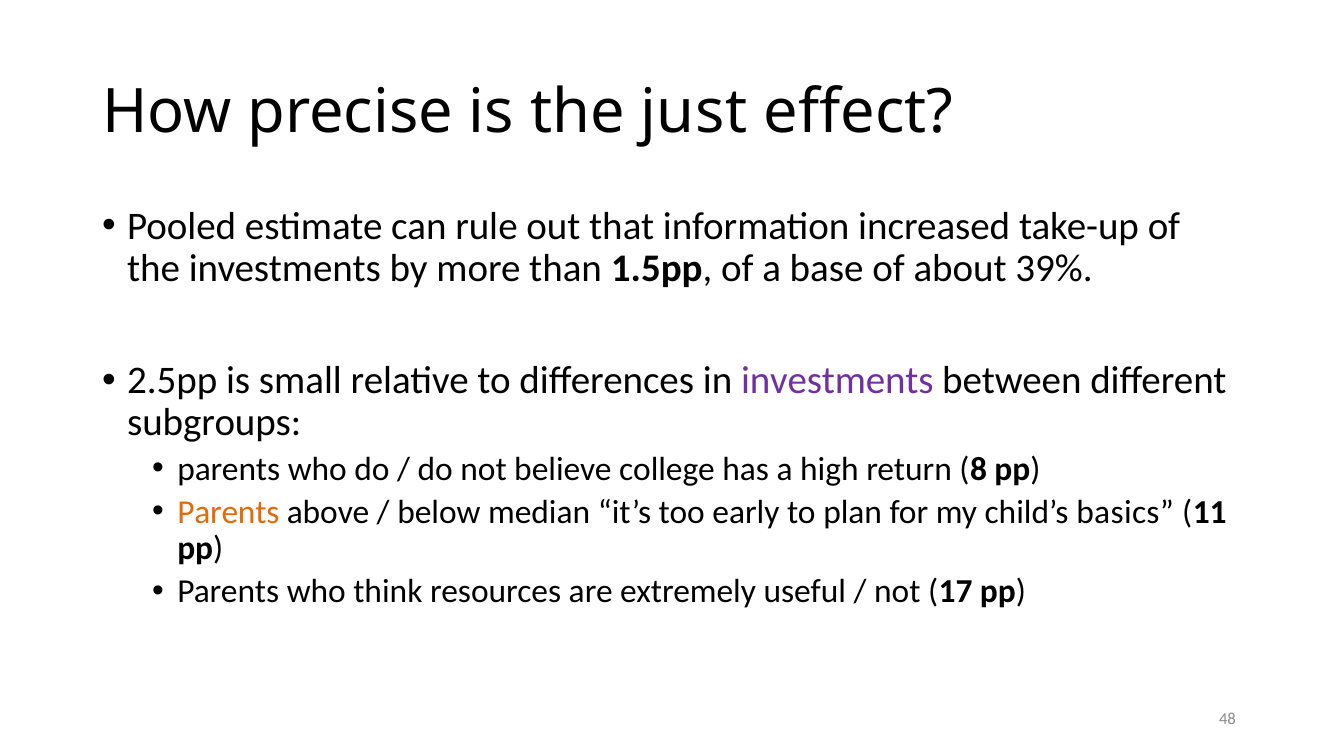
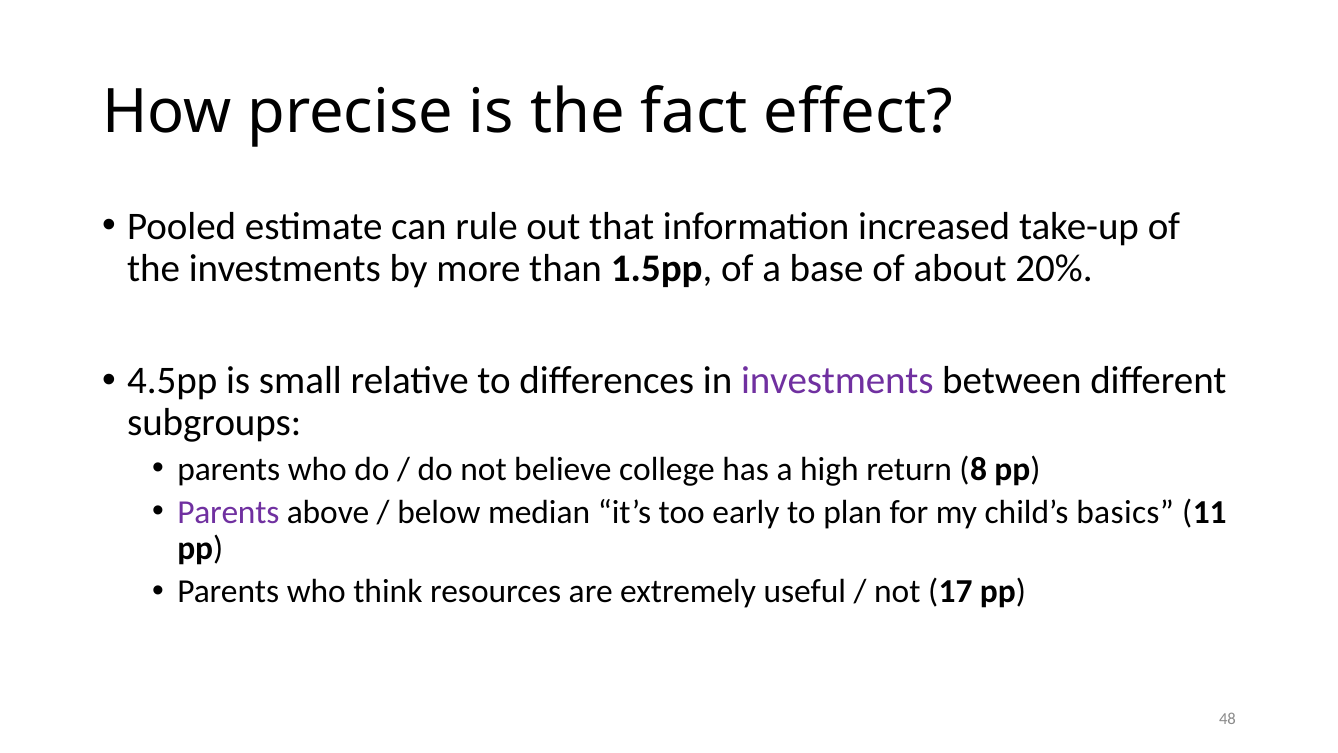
just: just -> fact (694, 112)
39%: 39% -> 20% (1054, 268)
2.5pp: 2.5pp -> 4.5pp (172, 381)
Parents colour: orange -> purple (228, 512)
